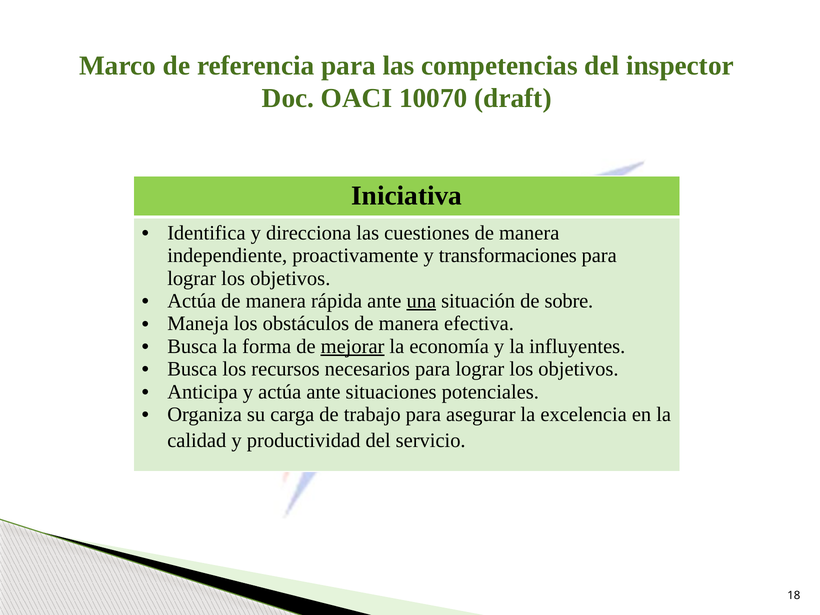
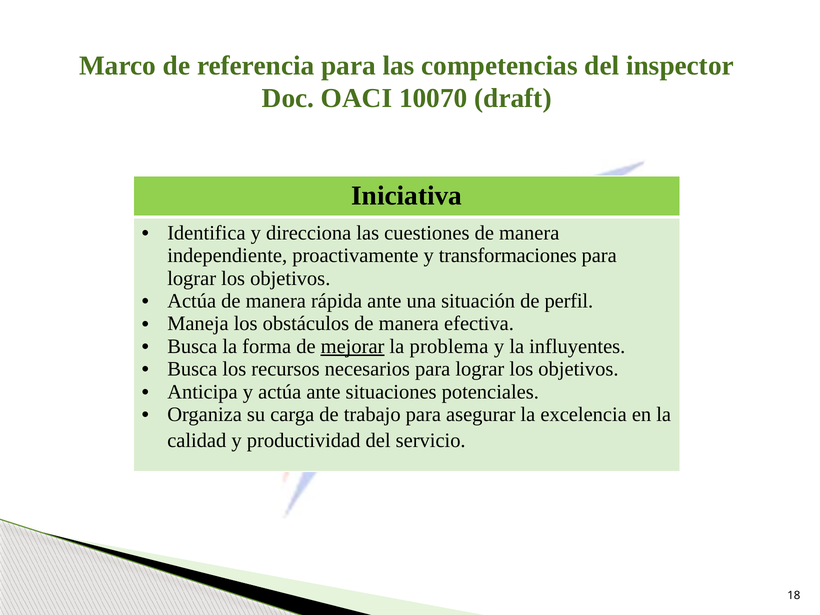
una underline: present -> none (421, 301)
sobre: sobre -> perfil (569, 301)
economía: economía -> problema (449, 346)
